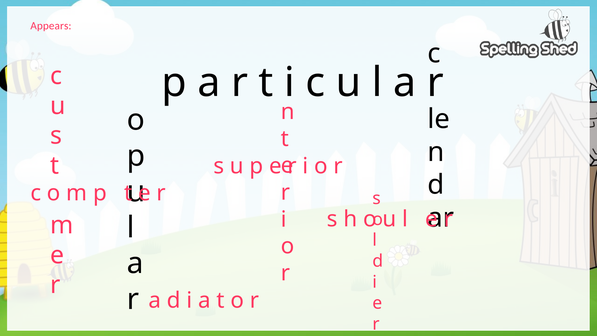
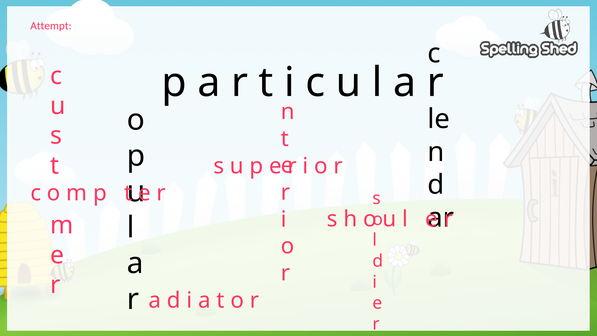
Appears: Appears -> Attempt (51, 26)
